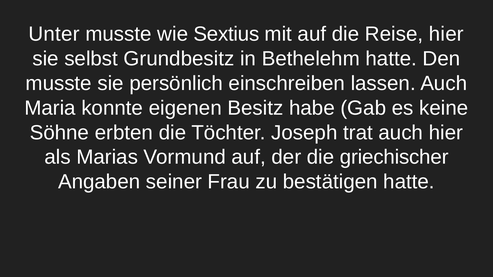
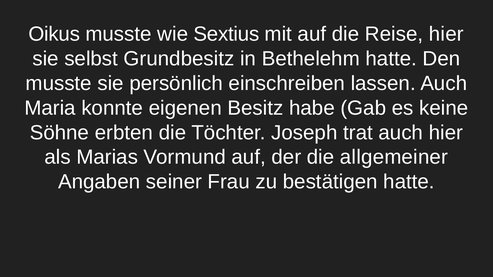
Unter: Unter -> Oikus (54, 34)
griechischer: griechischer -> allgemeiner (394, 157)
